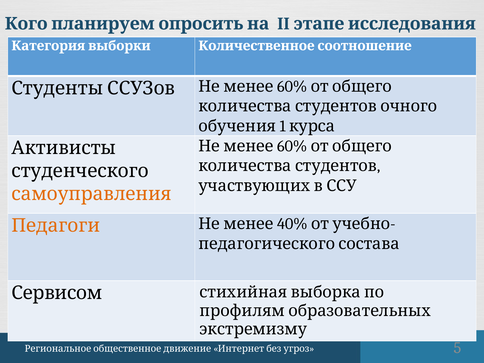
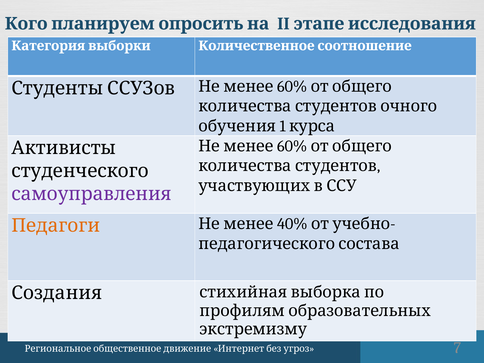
самоуправления colour: orange -> purple (92, 194)
Сервисом: Сервисом -> Создания (57, 293)
5: 5 -> 7 (457, 348)
